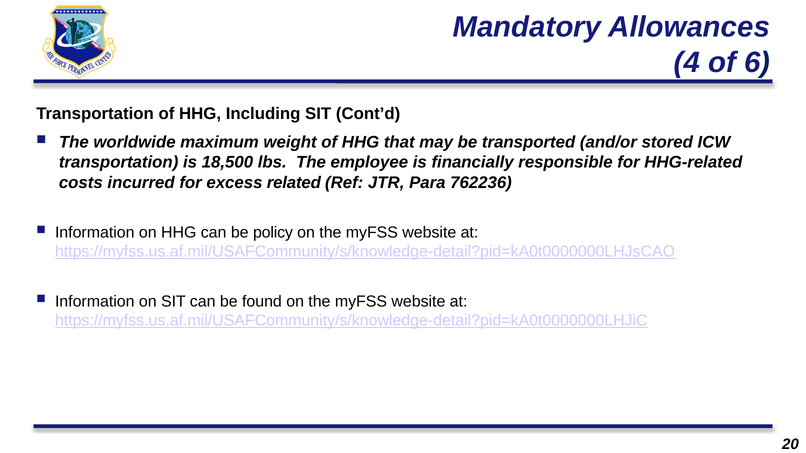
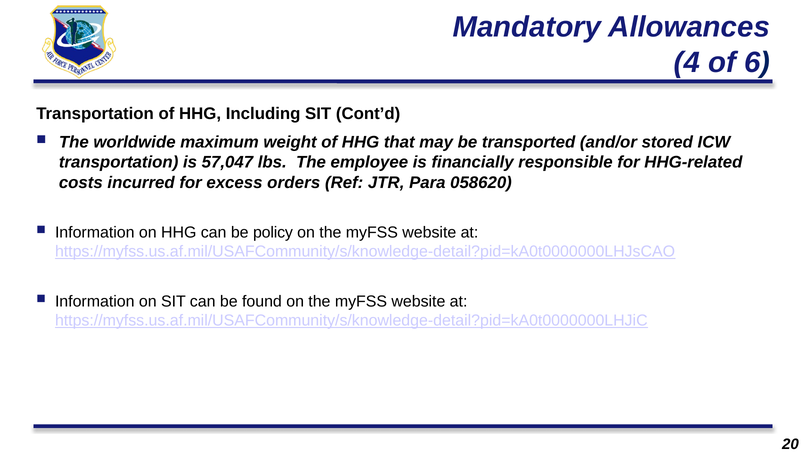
18,500: 18,500 -> 57,047 (227, 162)
related: related -> orders (294, 183)
762236: 762236 -> 058620 (481, 183)
